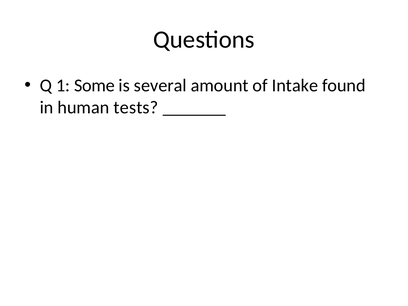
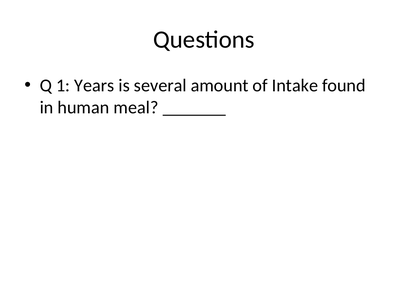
Some: Some -> Years (94, 86)
tests: tests -> meal (136, 107)
